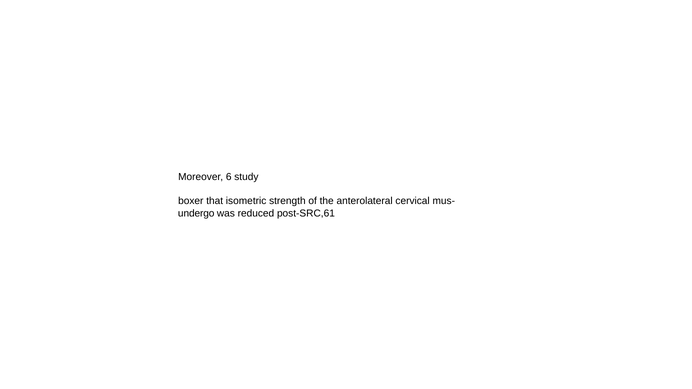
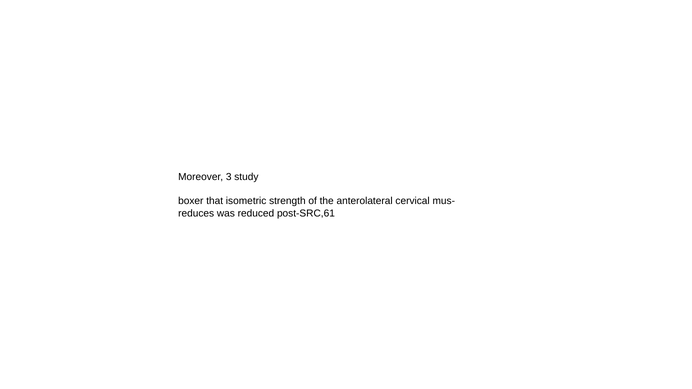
6: 6 -> 3 (229, 177)
undergo: undergo -> reduces (196, 213)
